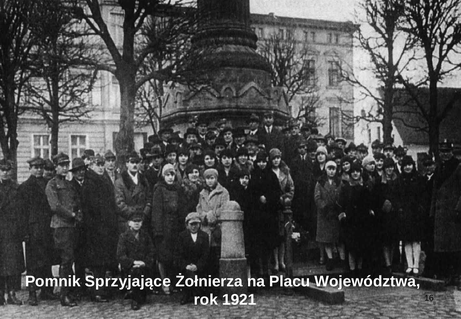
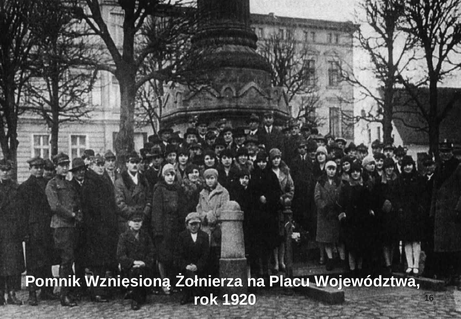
Sprzyjające: Sprzyjające -> Wzniesioną (128, 282)
1921: 1921 -> 1920 (239, 300)
